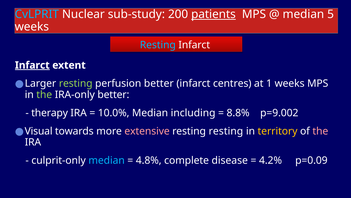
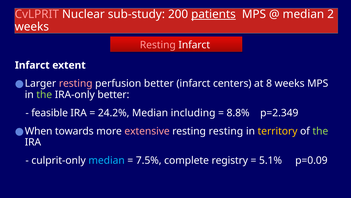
CvLPRIT colour: light blue -> pink (37, 14)
5: 5 -> 2 (331, 14)
Resting colour: light blue -> pink (158, 45)
Infarct underline: present -> none (32, 65)
resting colour: light green -> pink (76, 83)
centres: centres -> centers (232, 83)
1: 1 -> 8 (269, 83)
therapy: therapy -> feasible (50, 113)
10.0%: 10.0% -> 24.2% (114, 113)
p=9.002: p=9.002 -> p=2.349 (279, 113)
Visual: Visual -> When (39, 131)
the colour: pink -> light green (320, 131)
4.8%: 4.8% -> 7.5% (149, 160)
disease: disease -> registry (230, 160)
4.2%: 4.2% -> 5.1% (271, 160)
